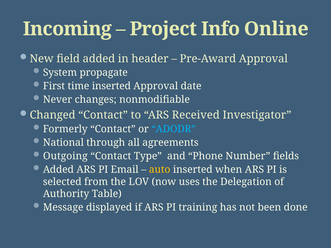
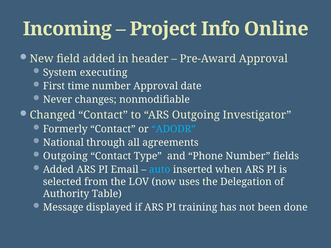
propagate: propagate -> executing (104, 73)
time inserted: inserted -> number (111, 86)
ARS Received: Received -> Outgoing (196, 115)
auto colour: yellow -> light blue (160, 170)
